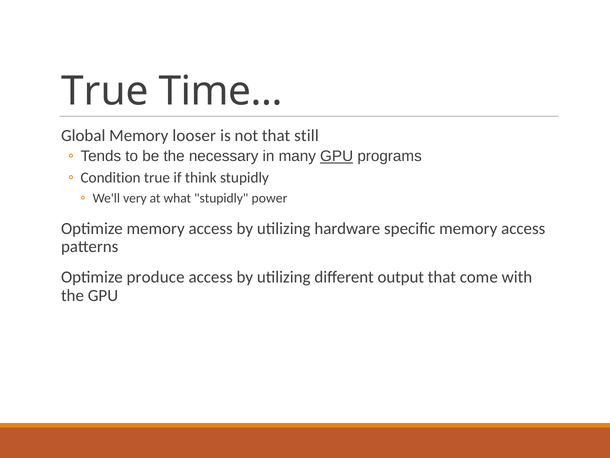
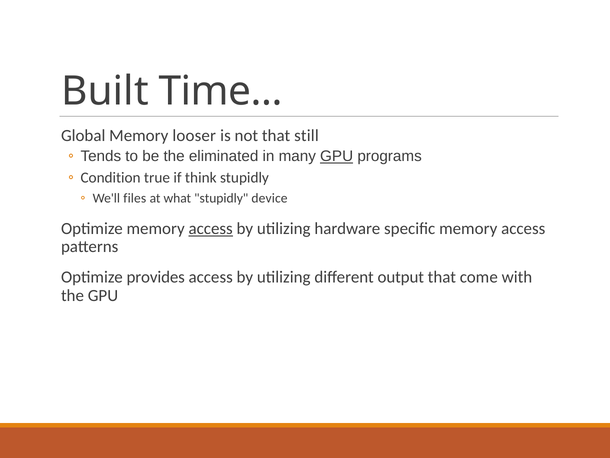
True: True -> Built (105, 91)
necessary: necessary -> eliminated (224, 156)
very: very -> files (135, 198)
power: power -> device (269, 198)
access underline: none -> present (211, 228)
produce: produce -> provides (156, 277)
